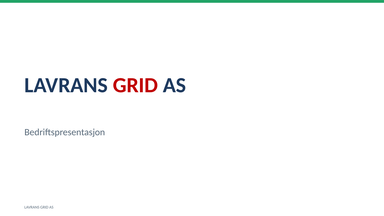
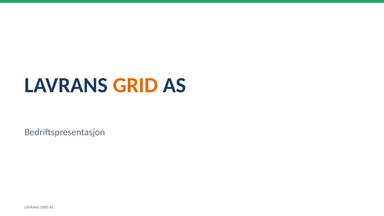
GRID colour: red -> orange (135, 85)
